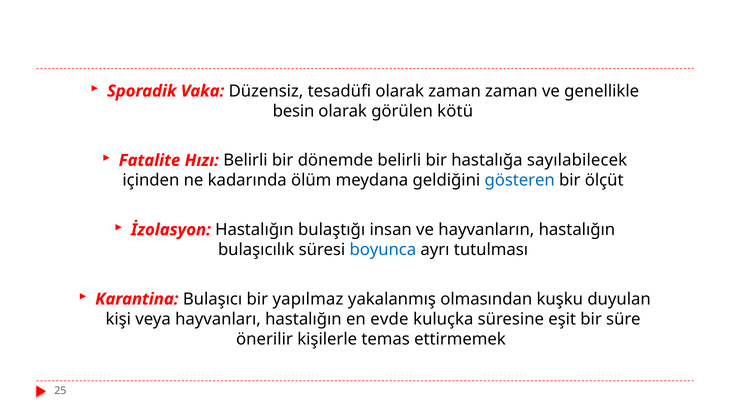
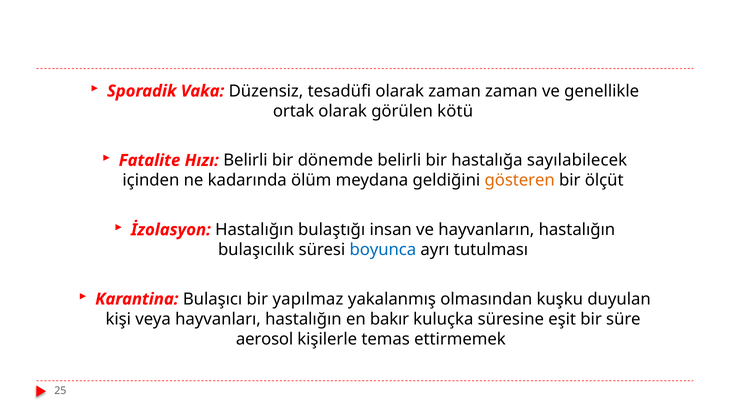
besin: besin -> ortak (293, 111)
gösteren colour: blue -> orange (520, 180)
evde: evde -> bakır (390, 319)
önerilir: önerilir -> aerosol (265, 339)
